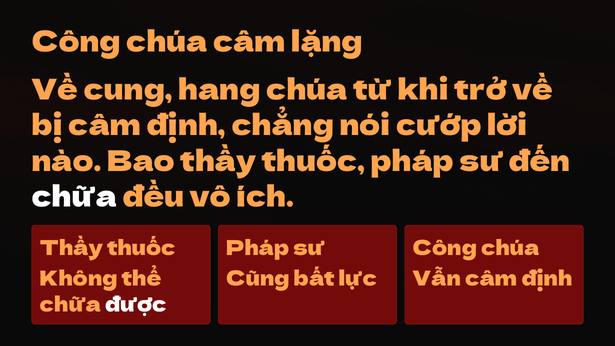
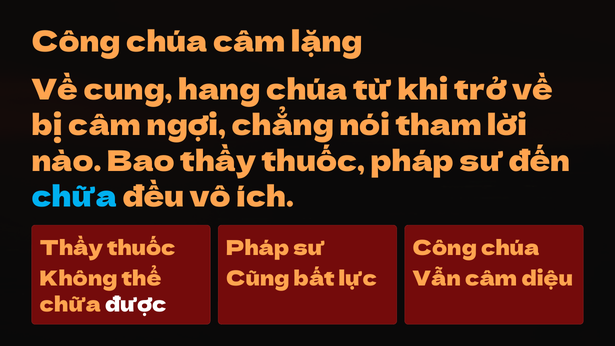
bị câm định: định -> ngợi (186, 126)
cướp: cướp -> tham (439, 126)
chữa colour: white -> light blue (74, 197)
Vẫn câm định: định -> diệu (547, 279)
